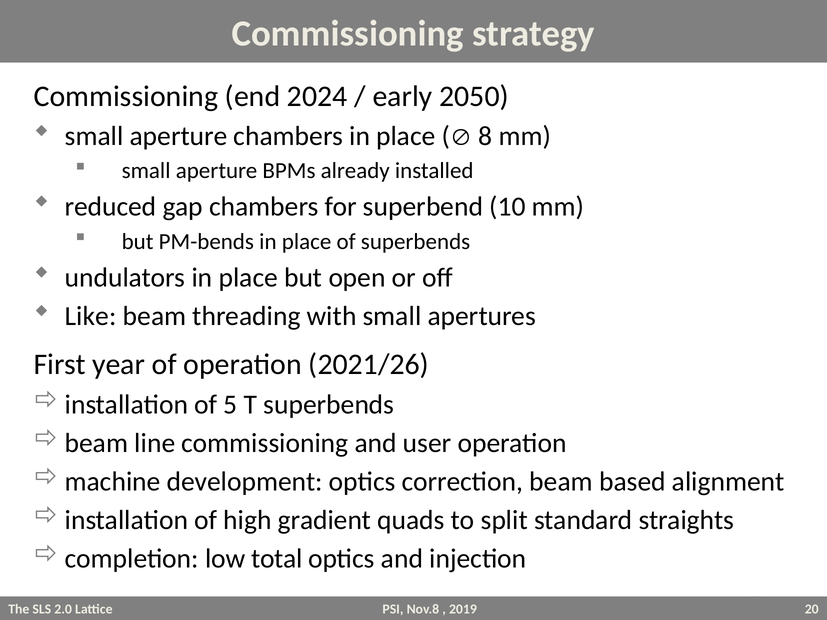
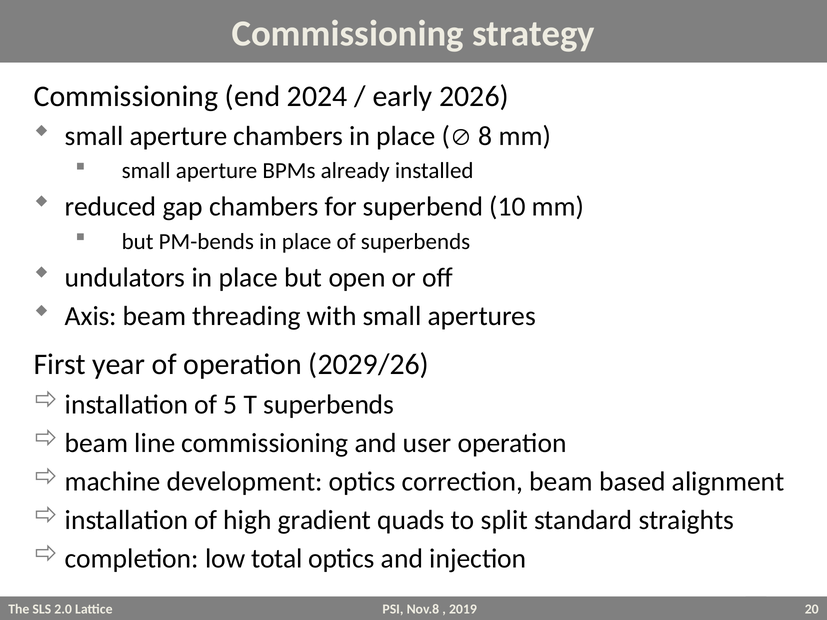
2050: 2050 -> 2026 (474, 96)
Like: Like -> Axis (91, 316)
2021/26: 2021/26 -> 2029/26 (369, 365)
